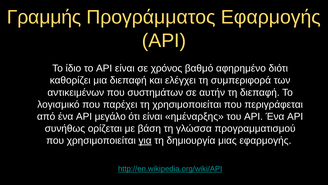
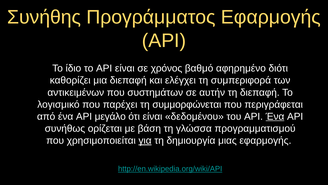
Γραμμής: Γραμμής -> Συνήθης (44, 17)
τη χρησιμοποιείται: χρησιμοποιείται -> συμμορφώνεται (187, 104)
ημέναρξης: ημέναρξης -> δεδομένου (194, 116)
Ένα underline: none -> present (275, 116)
